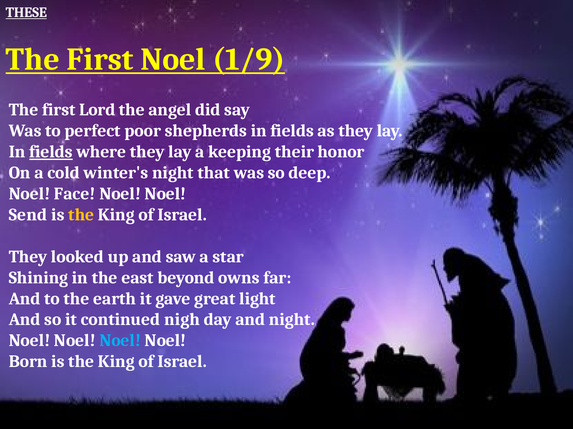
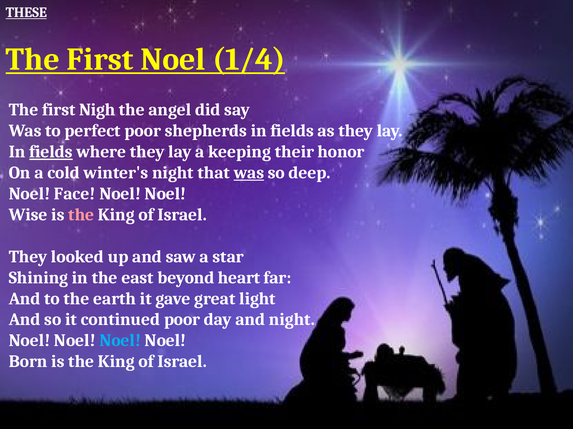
1/9: 1/9 -> 1/4 (249, 60)
Lord: Lord -> Nigh (97, 110)
was underline: none -> present (249, 173)
Send: Send -> Wise (28, 215)
the colour: yellow -> pink (81, 215)
owns: owns -> heart (239, 278)
continued nigh: nigh -> poor (182, 320)
